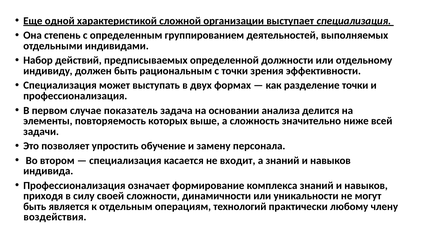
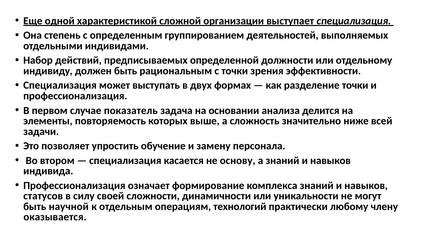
входит: входит -> основу (238, 161)
приходя: приходя -> статусов (43, 196)
является: является -> научной (69, 207)
воздействия: воздействия -> оказывается (55, 217)
